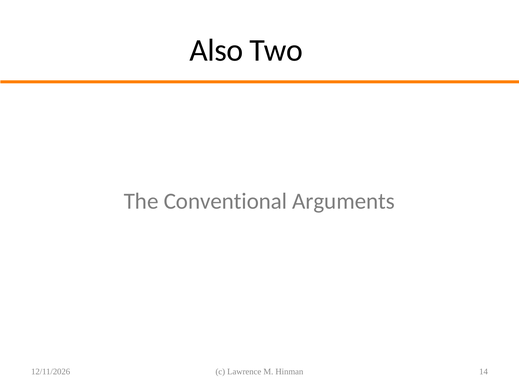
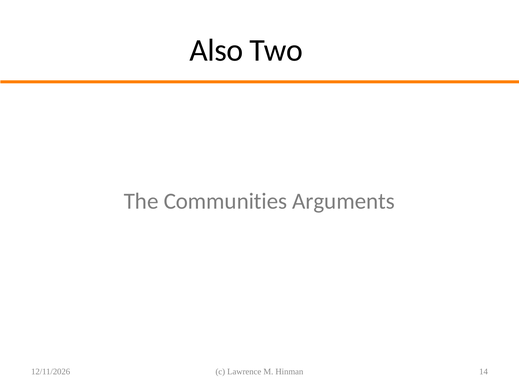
Conventional: Conventional -> Communities (225, 201)
